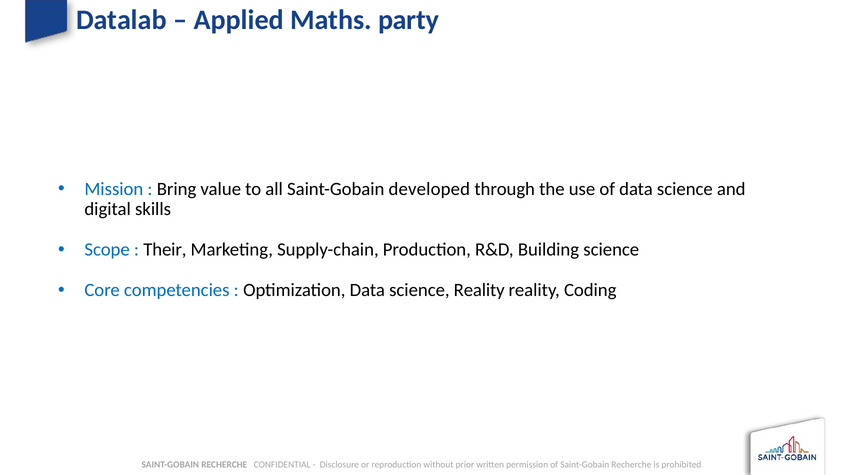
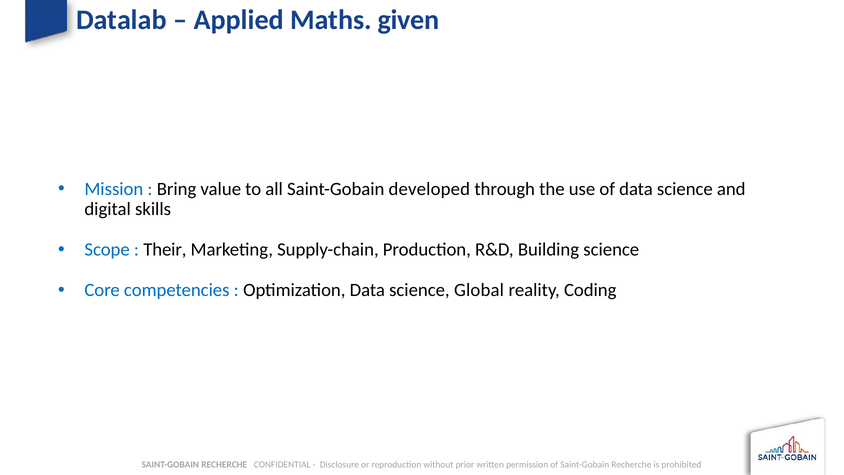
party: party -> given (409, 20)
science Reality: Reality -> Global (479, 290)
